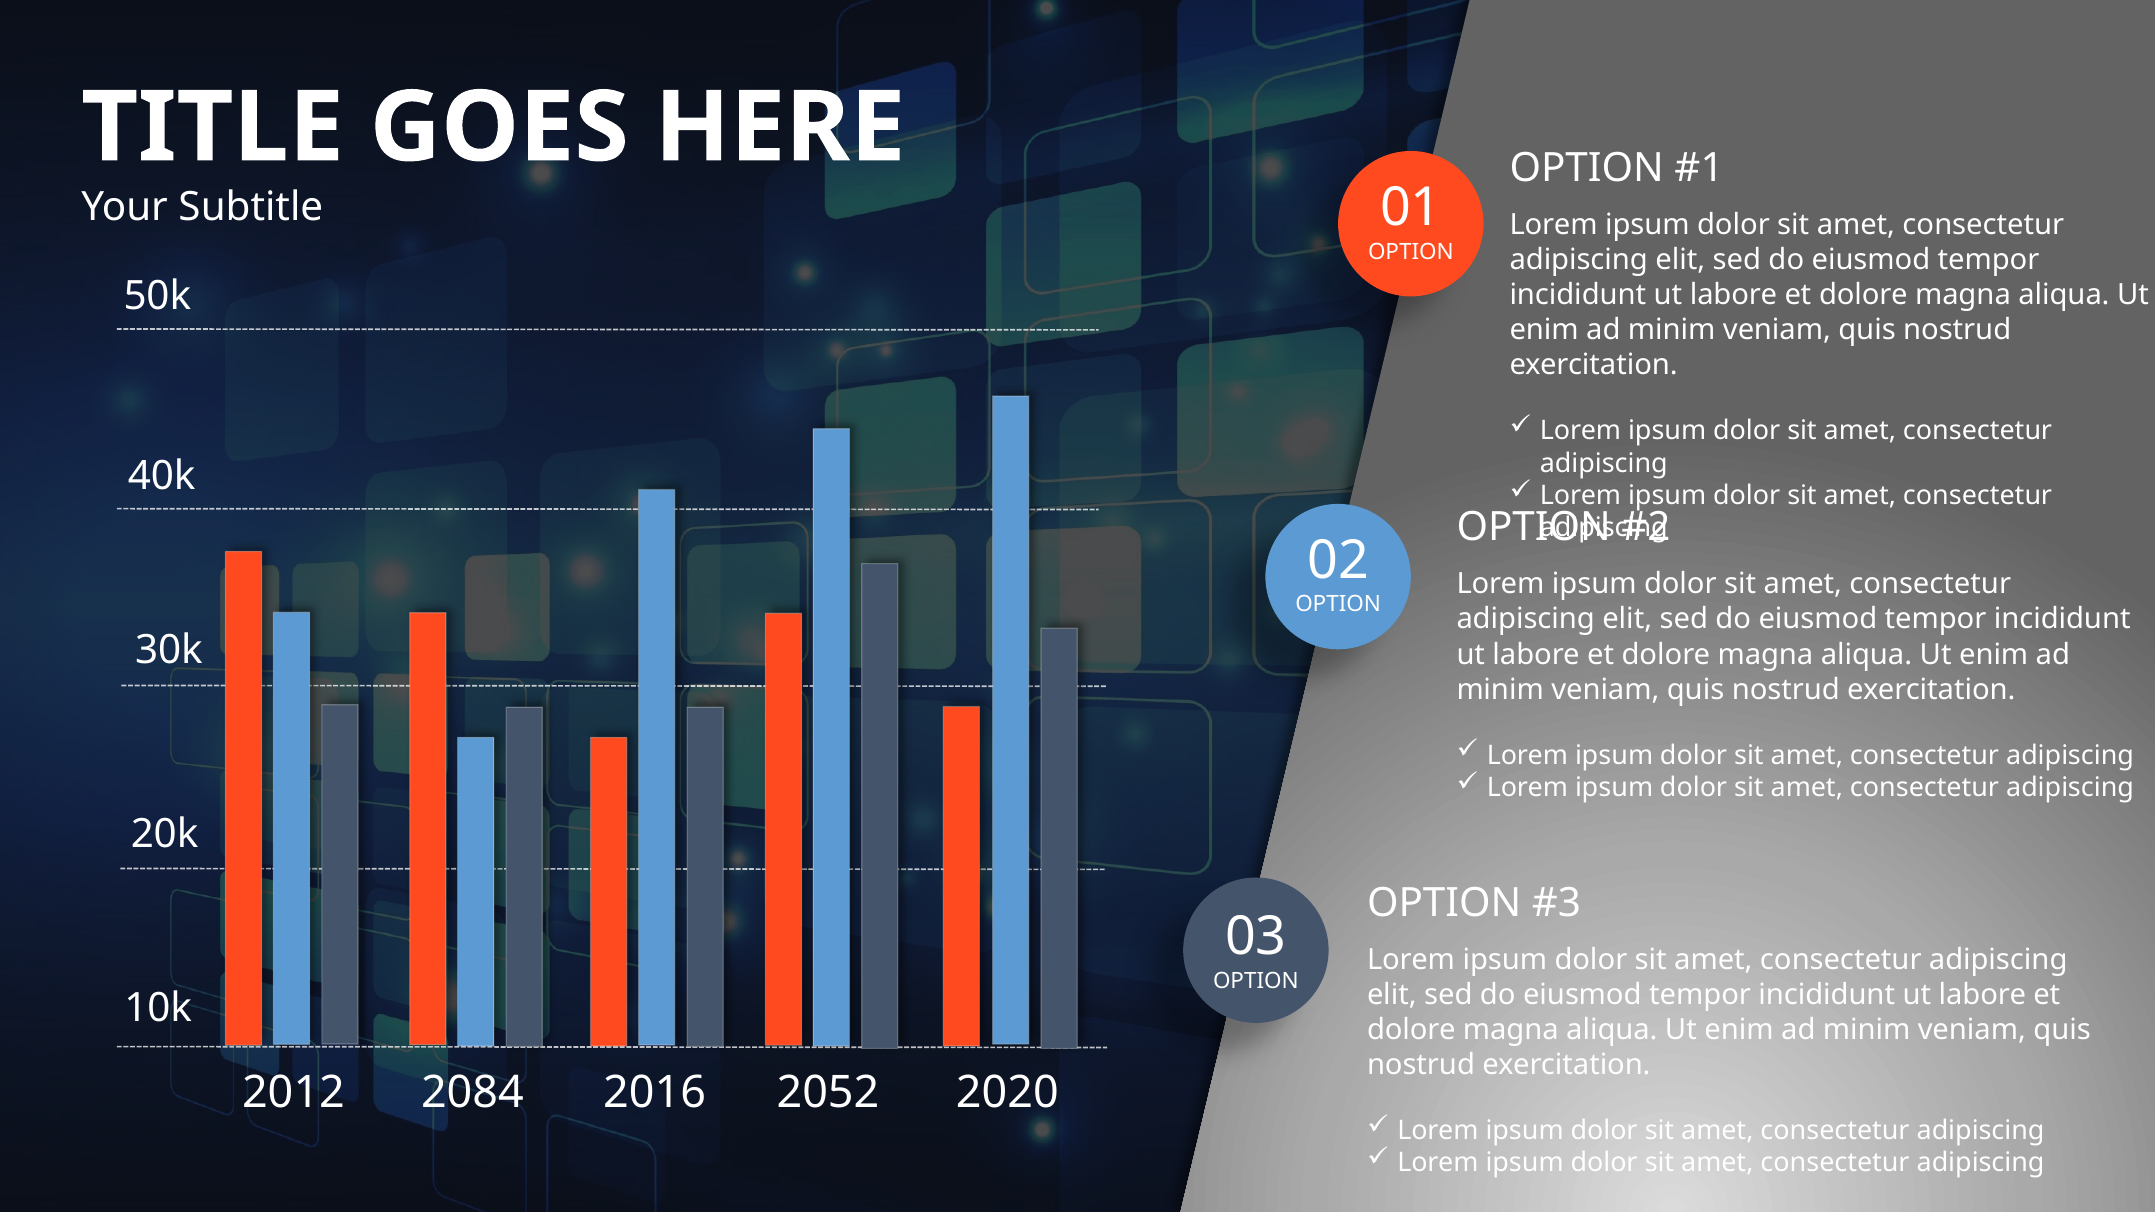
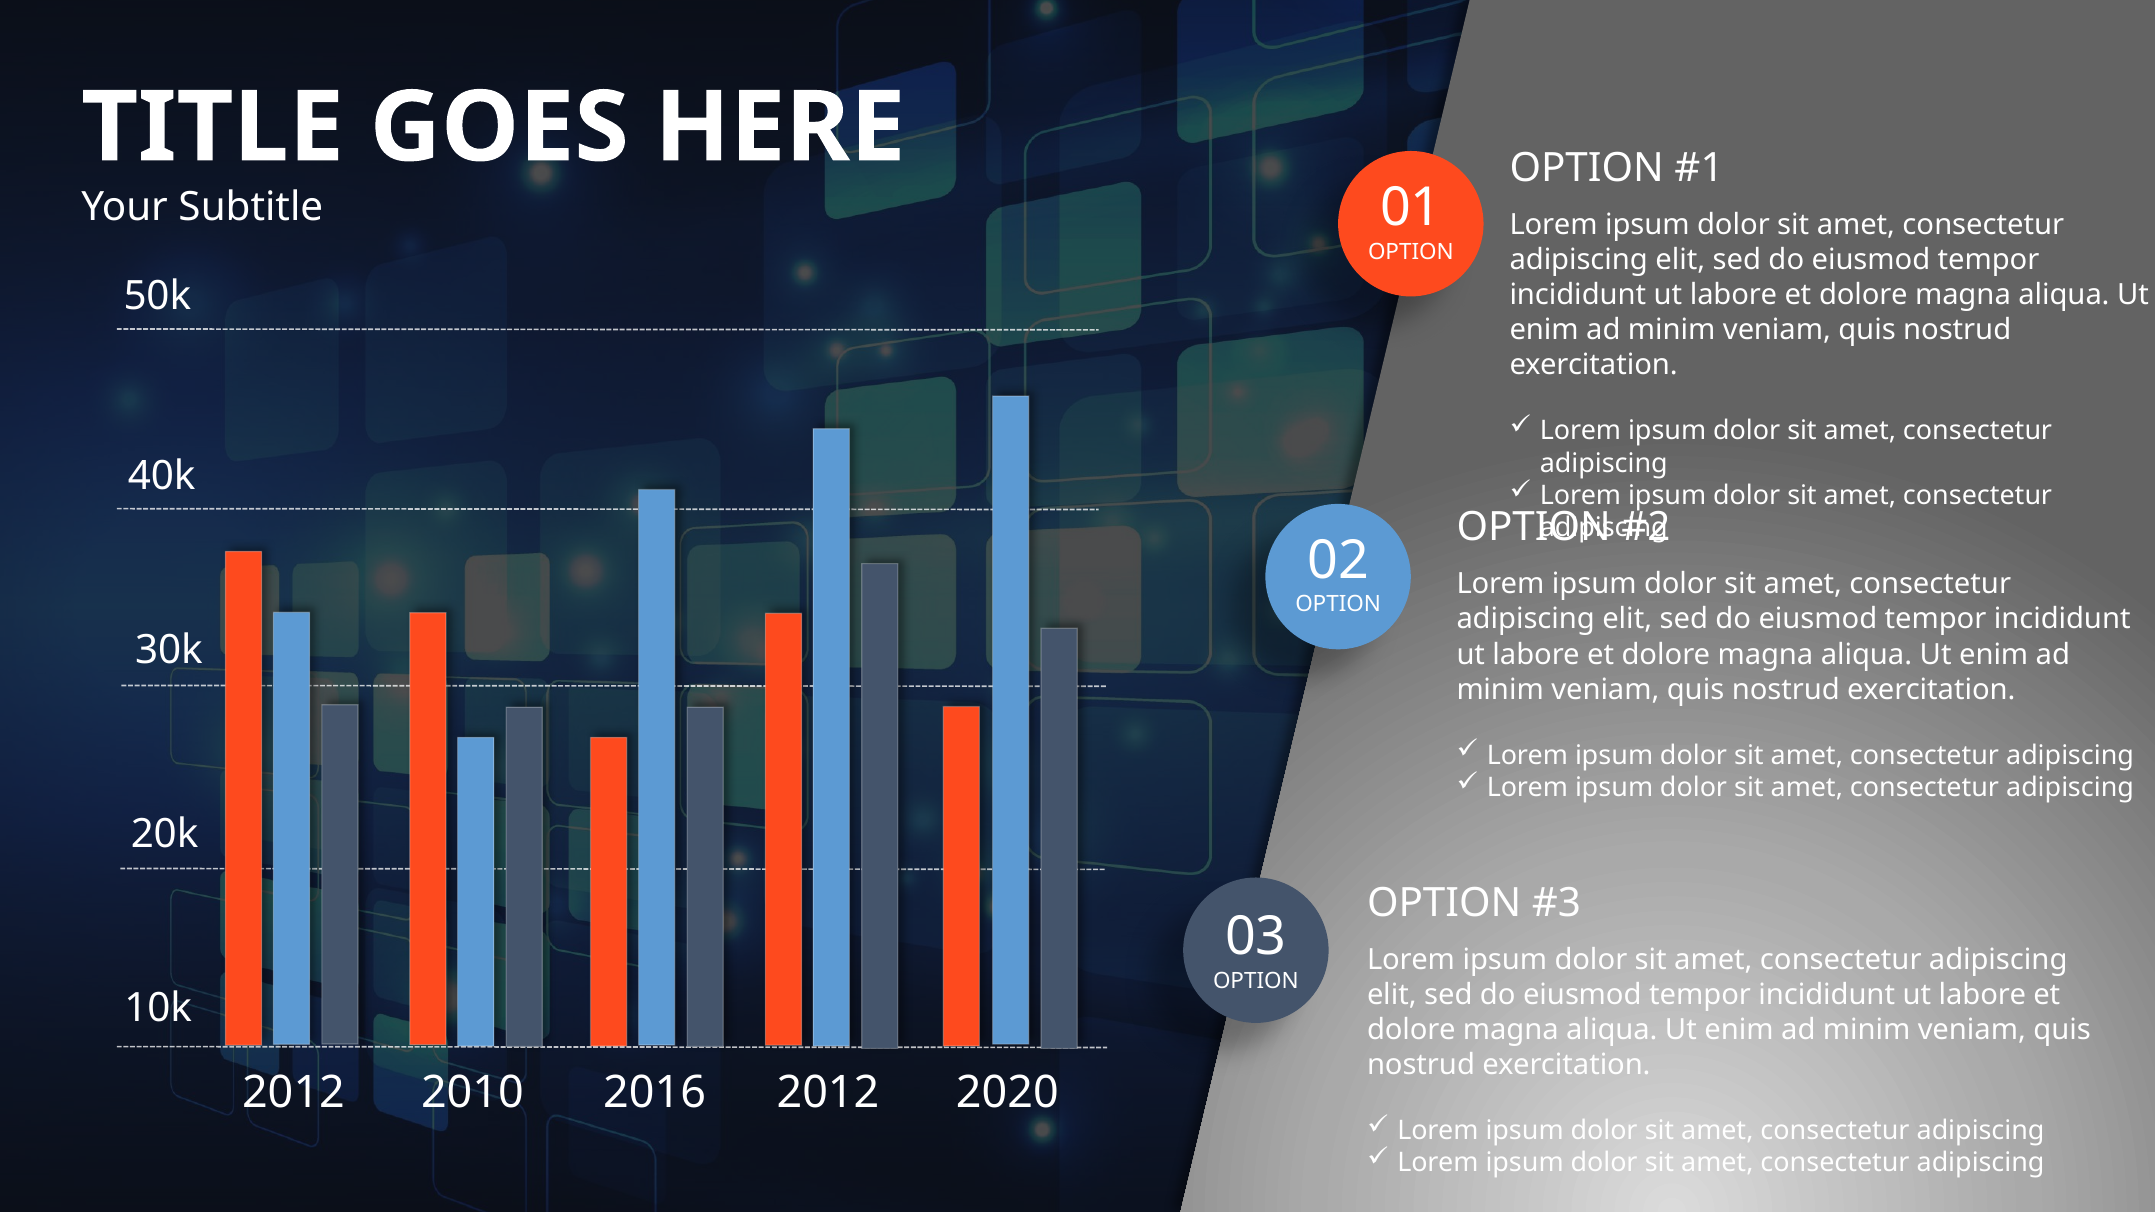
2084: 2084 -> 2010 (472, 1093)
2016 2052: 2052 -> 2012 (828, 1093)
